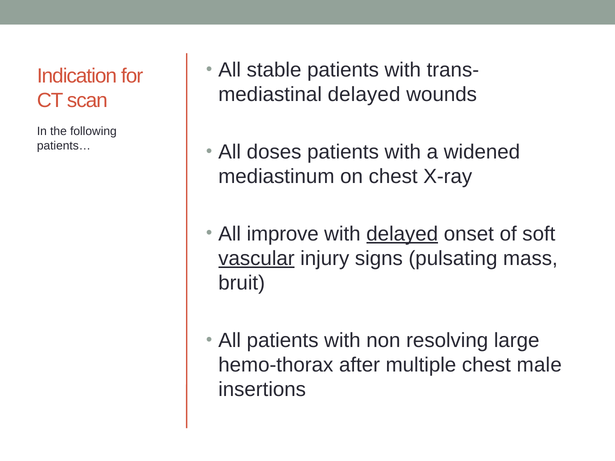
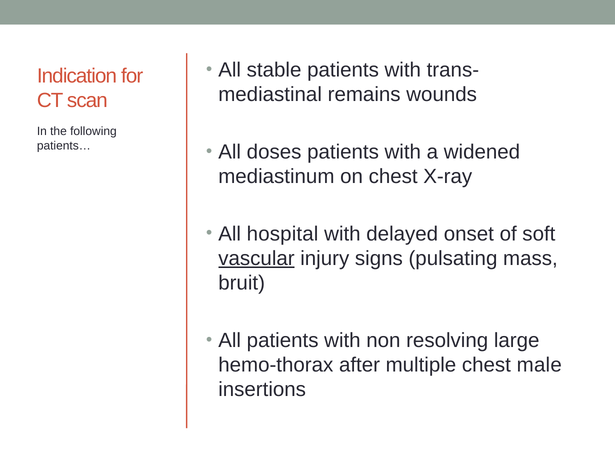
delayed: delayed -> remains (364, 95)
improve: improve -> hospital (283, 234)
delayed underline: present -> none (402, 234)
